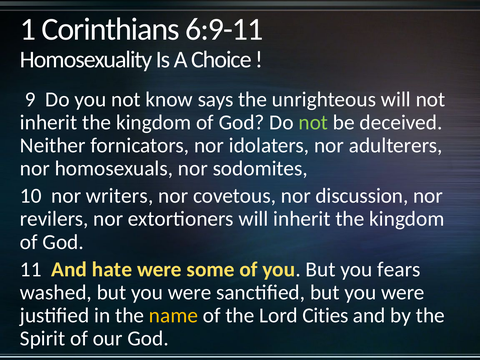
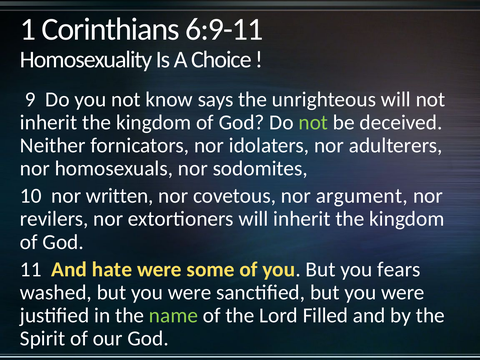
writers: writers -> written (120, 196)
discussion: discussion -> argument (362, 196)
name colour: yellow -> light green (173, 315)
Cities: Cities -> Filled (325, 315)
